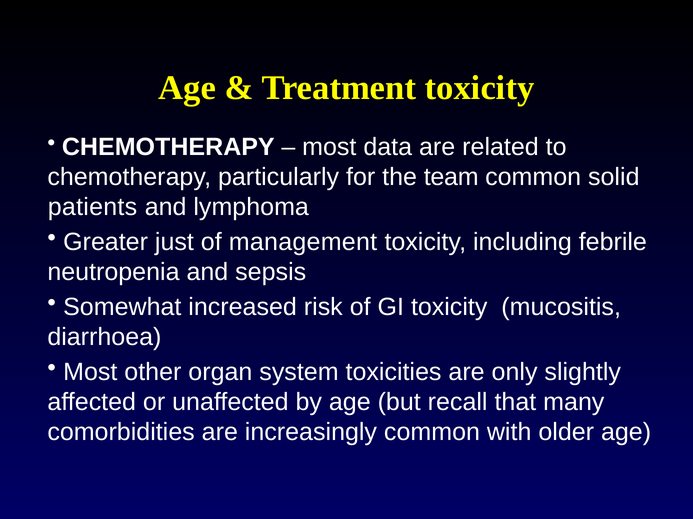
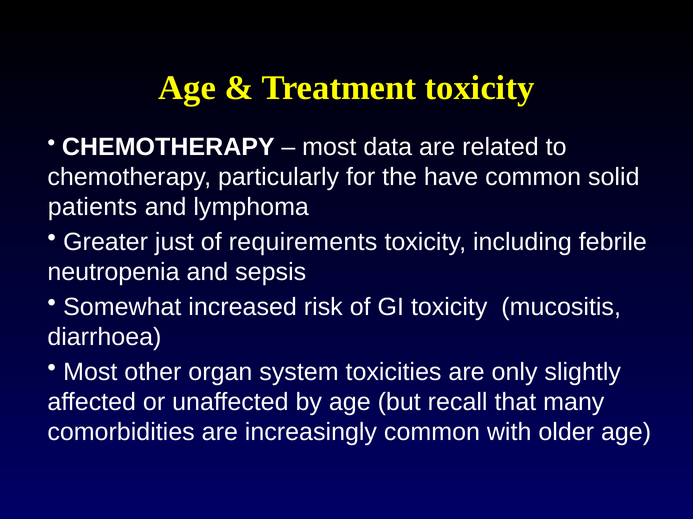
team: team -> have (451, 177)
management: management -> requirements (303, 242)
